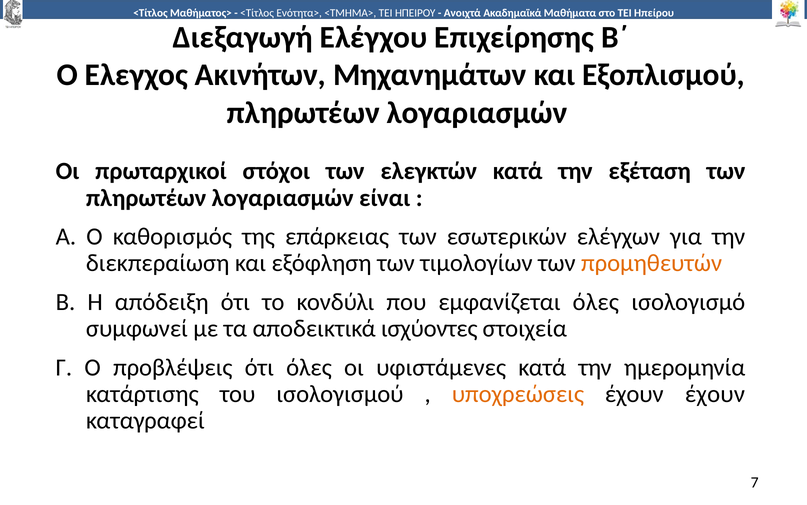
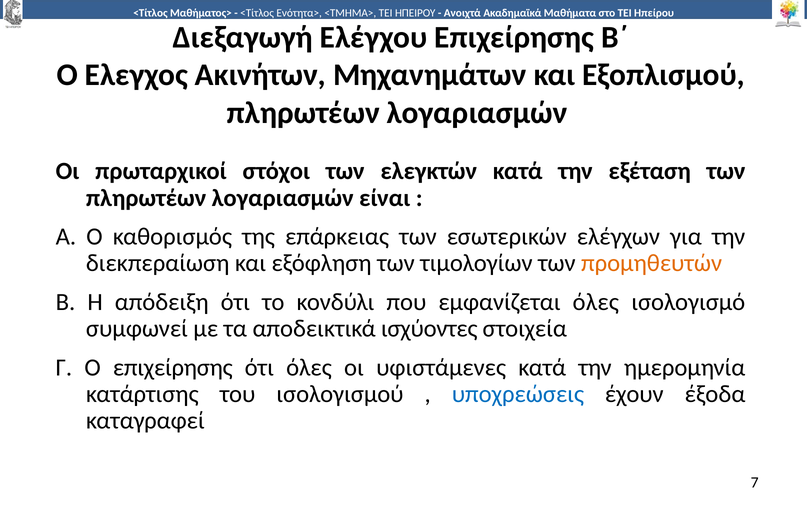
Ο προβλέψεις: προβλέψεις -> επιχείρησης (173, 367)
υποχρεώσεις colour: orange -> blue (518, 394)
έχουν έχουν: έχουν -> έξοδα (715, 394)
